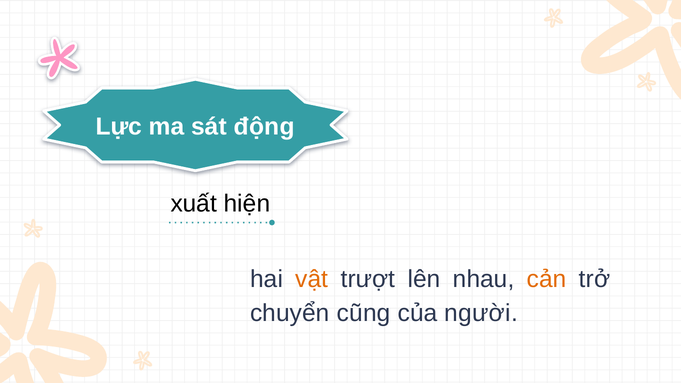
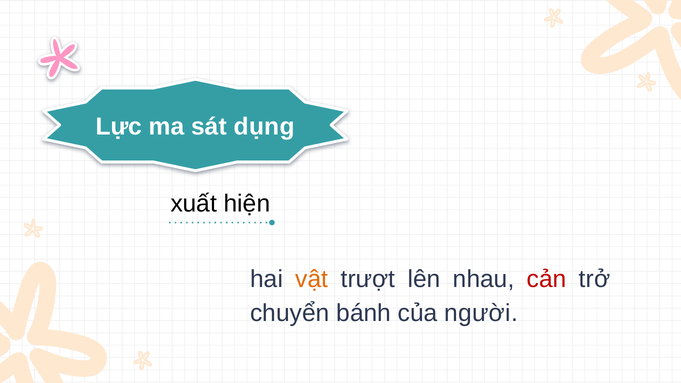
động: động -> dụng (264, 127)
cản colour: orange -> red (547, 279)
cũng: cũng -> bánh (364, 313)
